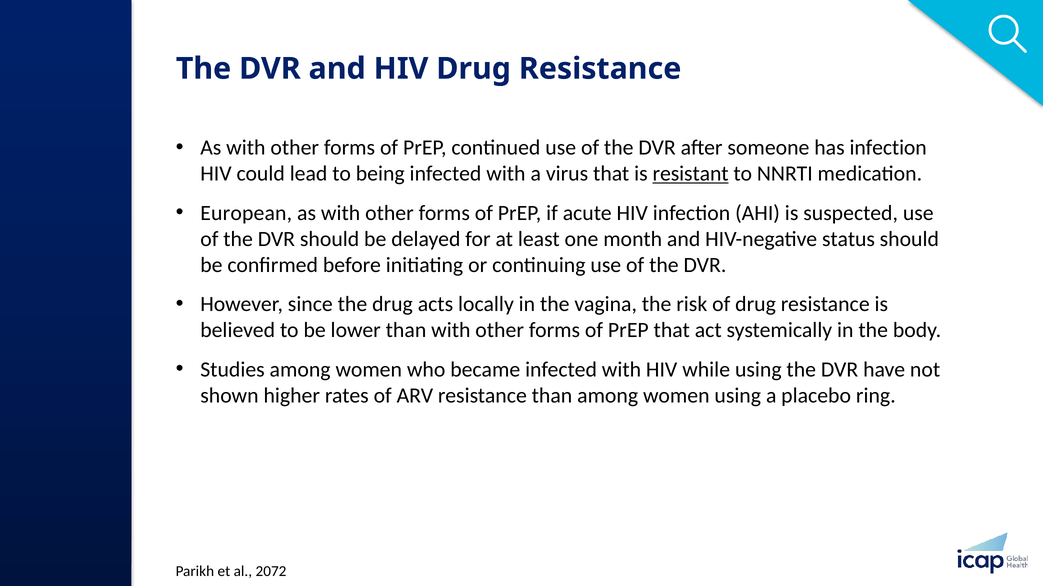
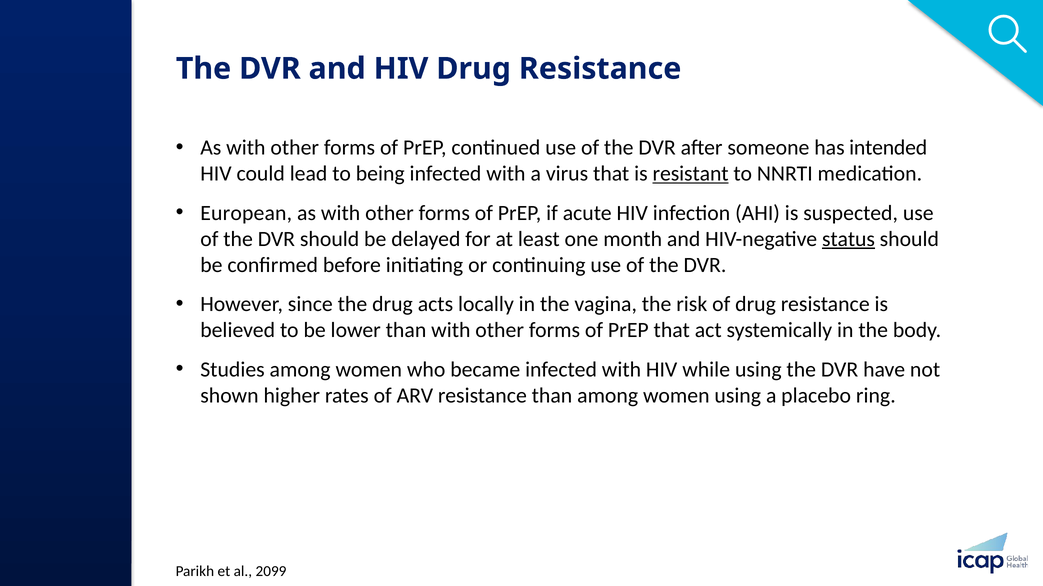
has infection: infection -> intended (888, 148)
status underline: none -> present (848, 239)
2072: 2072 -> 2099 (271, 572)
